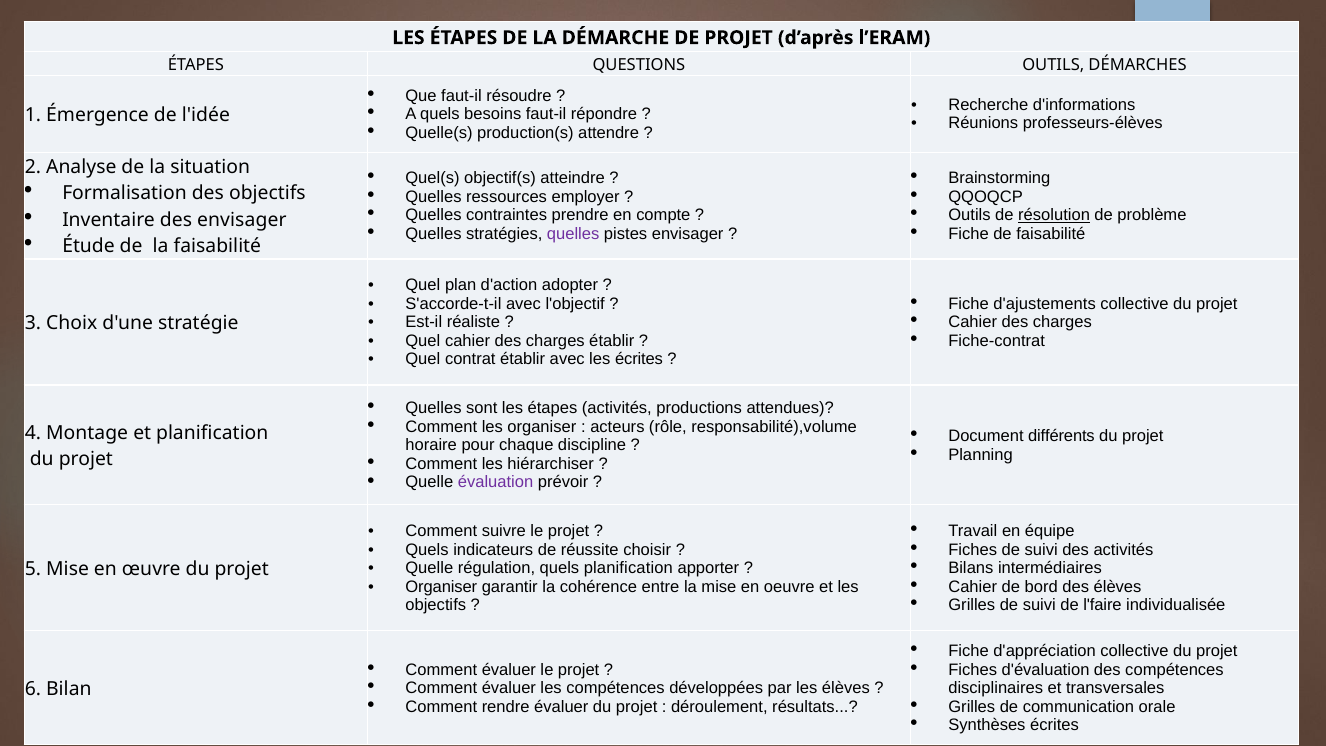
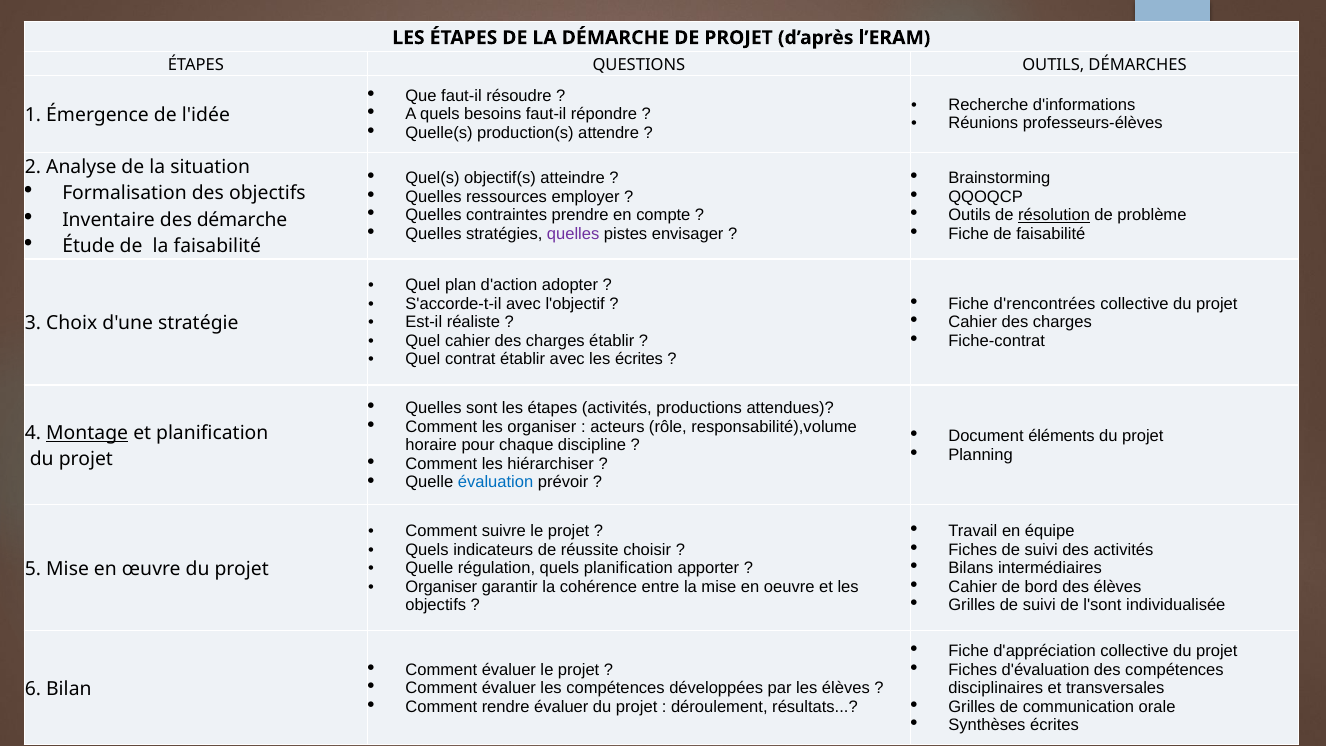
des envisager: envisager -> démarche (242, 220)
d'ajustements: d'ajustements -> d'rencontrées (1045, 304)
Montage underline: none -> present (87, 433)
différents: différents -> éléments (1061, 436)
évaluation colour: purple -> blue (496, 482)
l'faire: l'faire -> l'sont (1102, 605)
